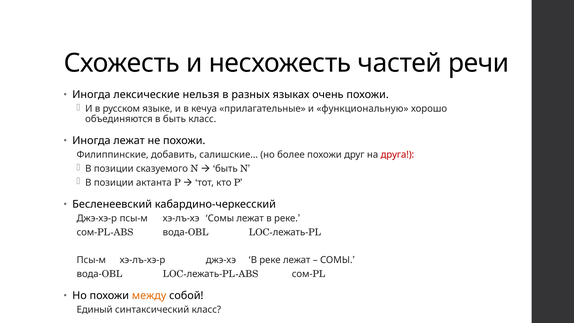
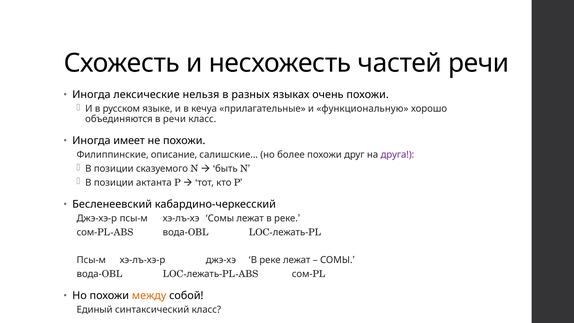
в быть: быть -> речи (174, 119)
Иногда лежат: лежат -> имеет (129, 141)
добавить: добавить -> описание (174, 155)
друга colour: red -> purple (397, 155)
